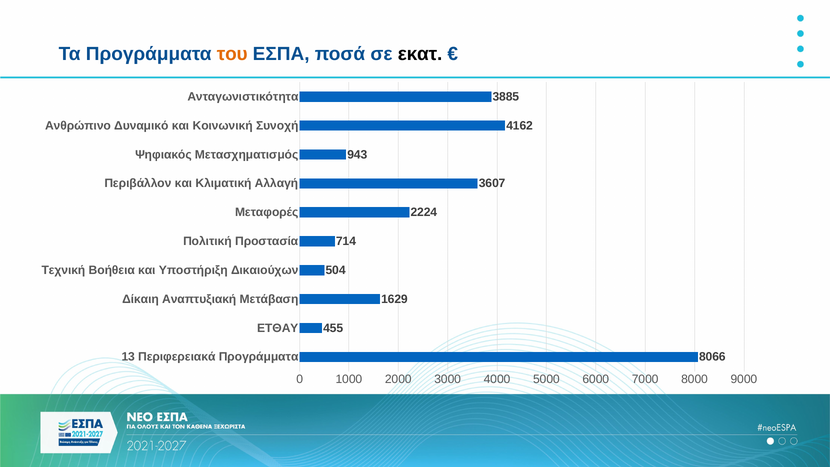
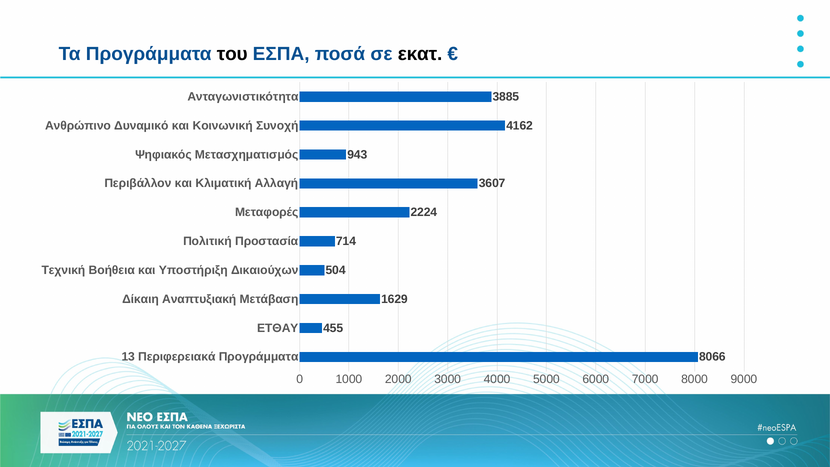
του colour: orange -> black (232, 54)
